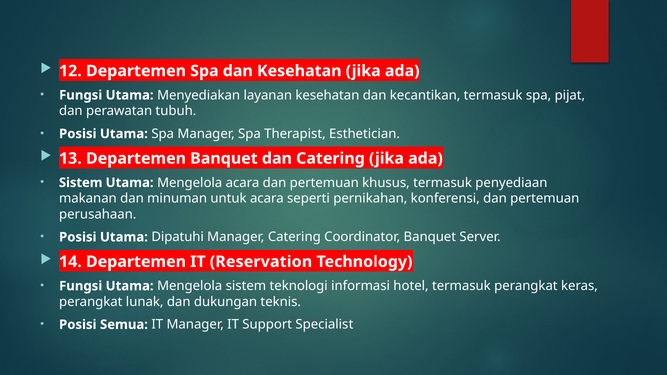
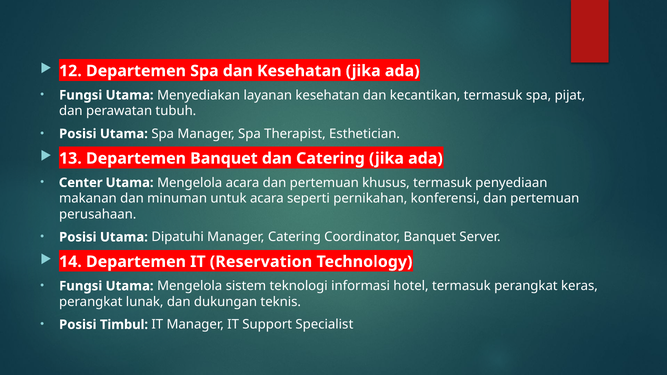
Sistem: Sistem -> Center (81, 183)
Semua: Semua -> Timbul (124, 325)
